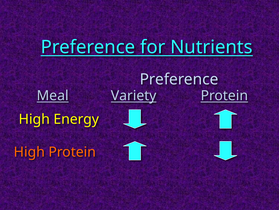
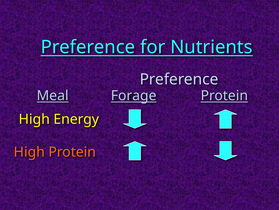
Variety: Variety -> Forage (134, 95)
